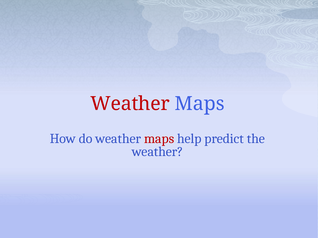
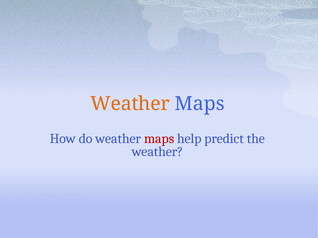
Weather colour: red -> orange (130, 104)
